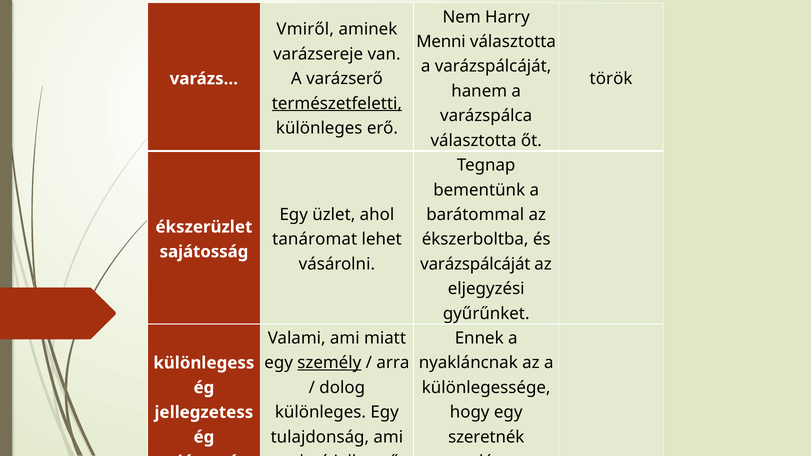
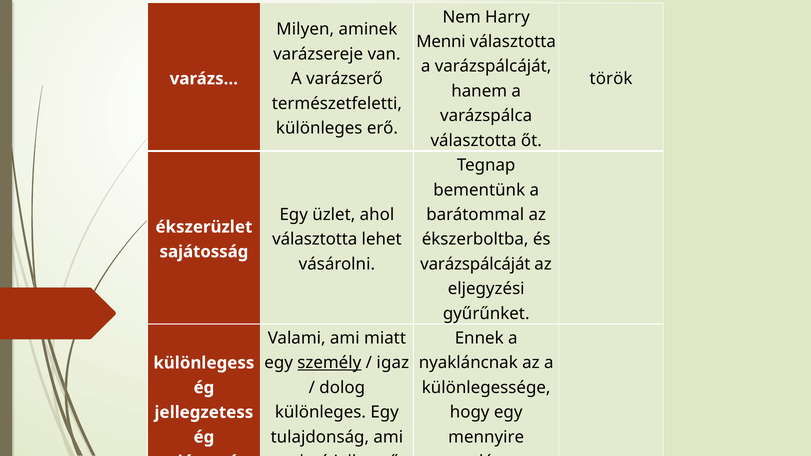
Vmiről: Vmiről -> Milyen (305, 29)
természetfeletti underline: present -> none (337, 103)
tanáromat: tanáromat -> választotta (315, 239)
arra: arra -> igaz (393, 363)
szeretnék: szeretnék -> mennyire (486, 437)
